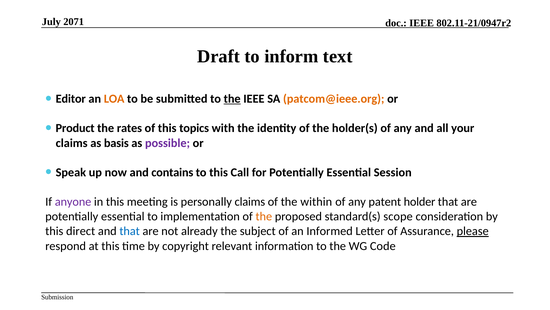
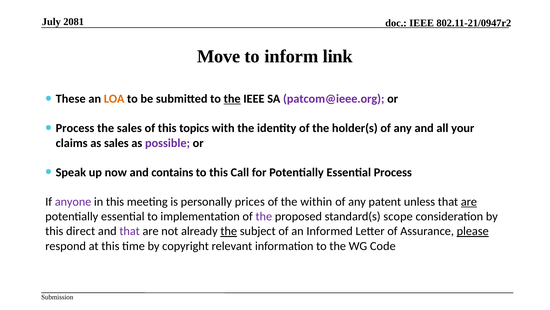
2071: 2071 -> 2081 (74, 22)
Draft: Draft -> Move (219, 56)
text: text -> link (338, 56)
Editor: Editor -> These (71, 99)
patcom@ieee.org colour: orange -> purple (334, 99)
Product: Product -> Process (75, 128)
the rates: rates -> sales (129, 128)
as basis: basis -> sales (116, 143)
Essential Session: Session -> Process (393, 172)
personally claims: claims -> prices (250, 201)
holder: holder -> unless (419, 201)
are underline: none -> present (469, 201)
the colour: orange -> purple (264, 216)
that colour: blue -> purple (130, 231)
the underline: none -> present (229, 231)
